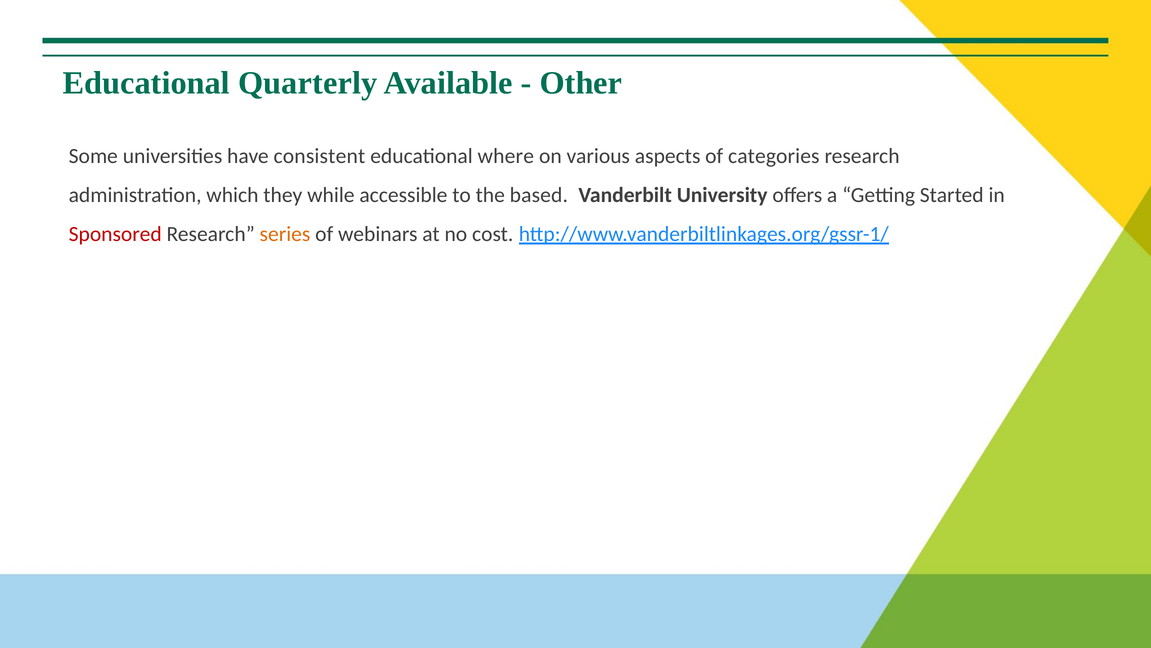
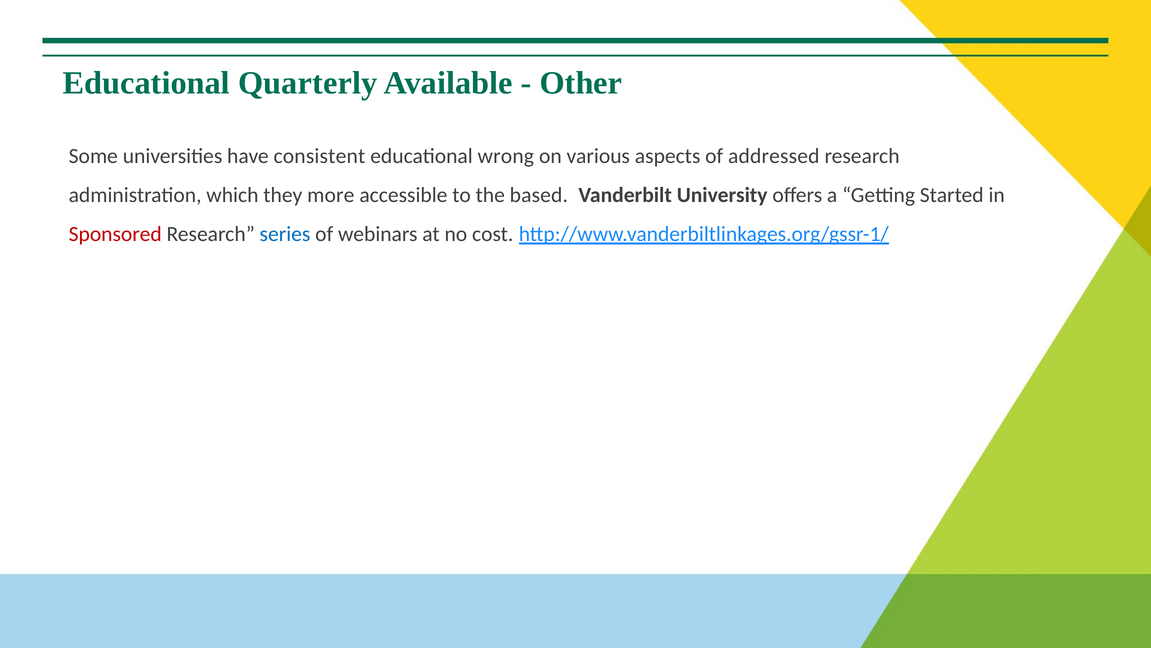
where: where -> wrong (506, 156)
categories: categories -> addressed (774, 156)
while: while -> more (331, 195)
series colour: orange -> blue (285, 234)
